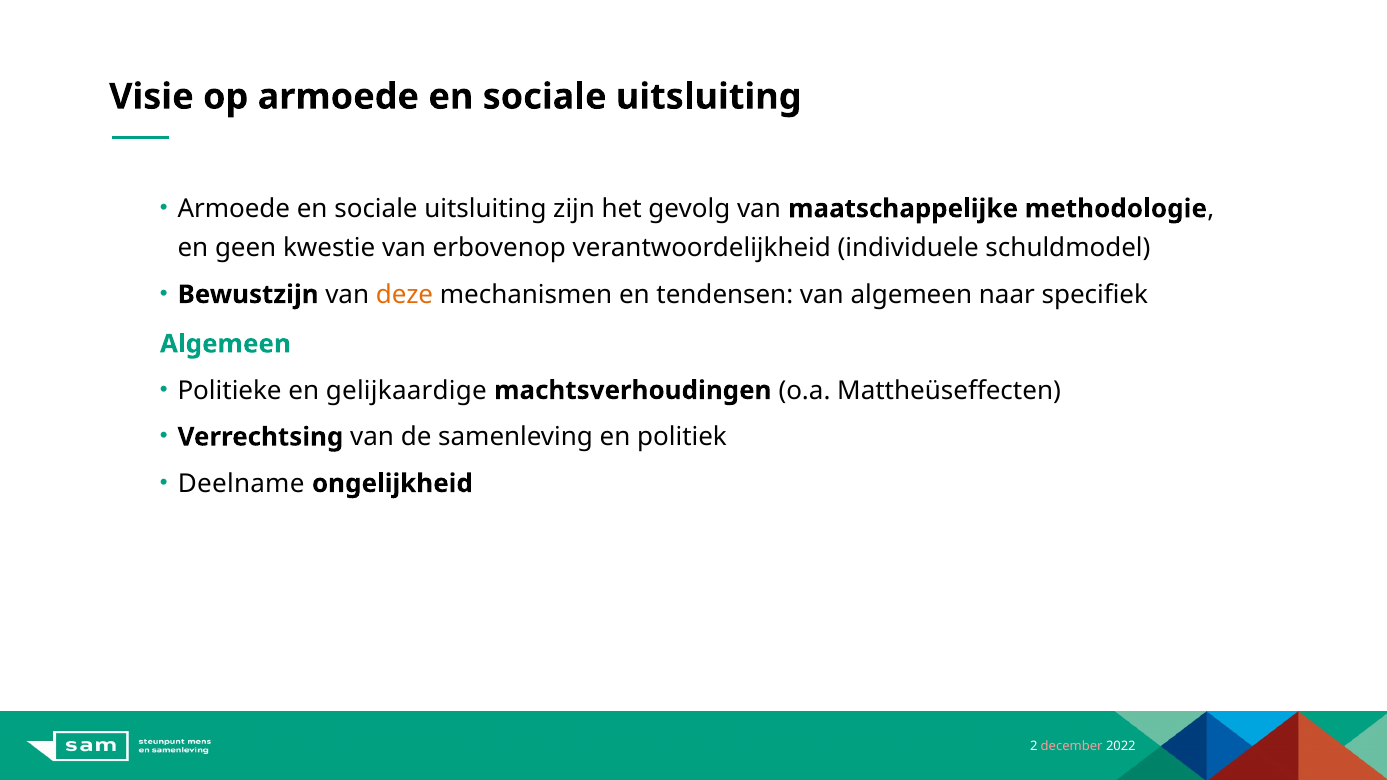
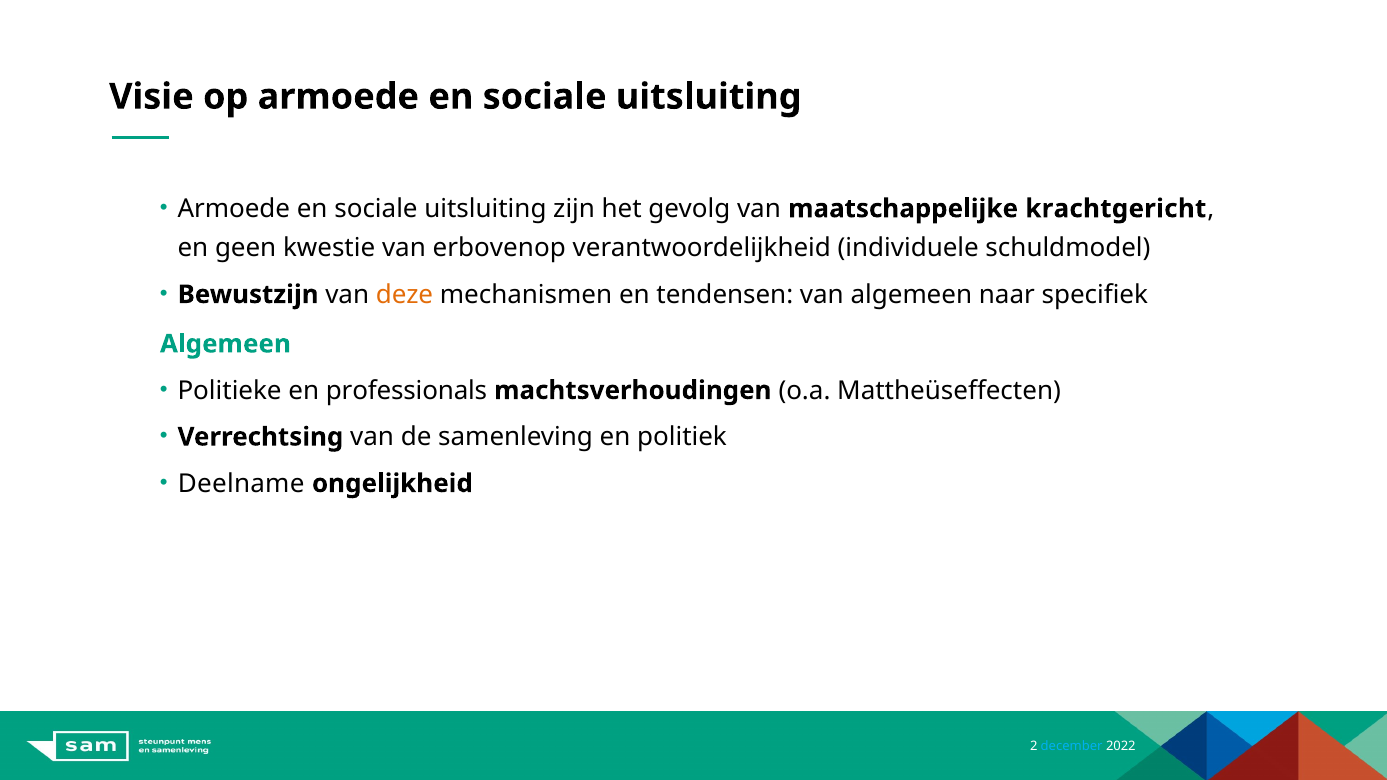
methodologie: methodologie -> krachtgericht (1116, 209)
gelijkaardige: gelijkaardige -> professionals (407, 391)
december colour: pink -> light blue (1072, 747)
